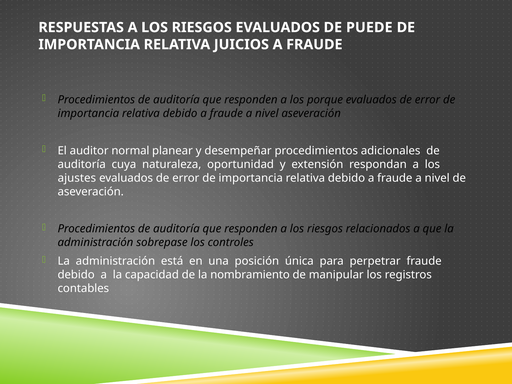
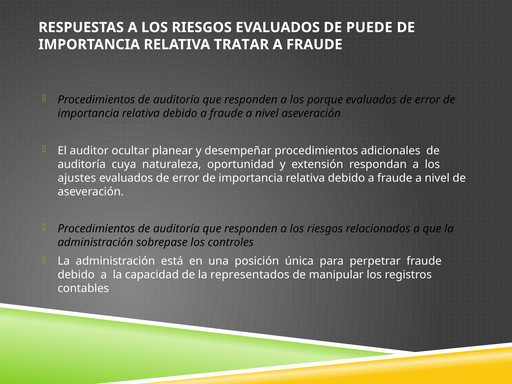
JUICIOS: JUICIOS -> TRATAR (241, 45)
normal: normal -> ocultar (130, 151)
nombramiento: nombramiento -> representados (250, 275)
